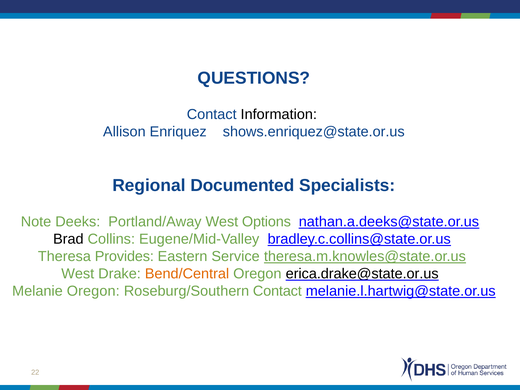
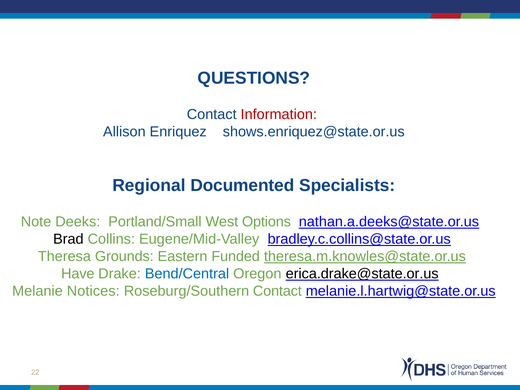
Information colour: black -> red (279, 114)
Portland/Away: Portland/Away -> Portland/Small (155, 222)
Provides: Provides -> Grounds (124, 256)
Service: Service -> Funded (236, 256)
West: West -> Have (78, 274)
Bend/Central colour: orange -> blue (187, 274)
Melanie Oregon: Oregon -> Notices (93, 291)
